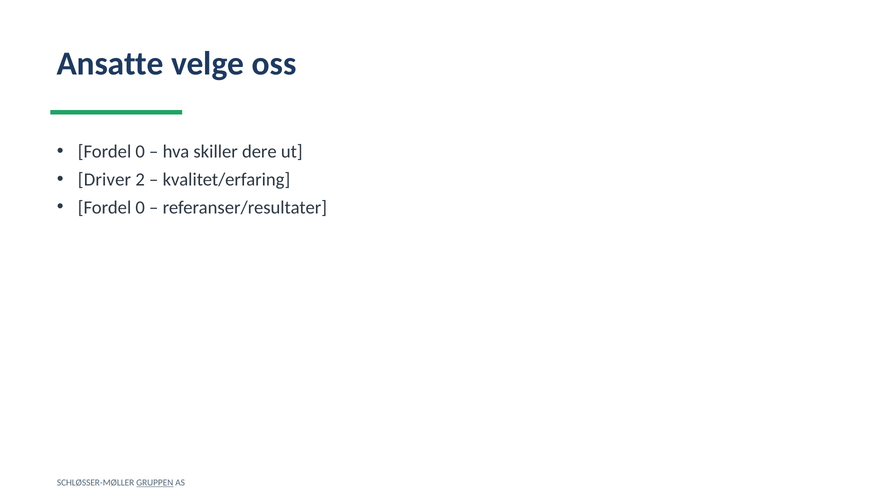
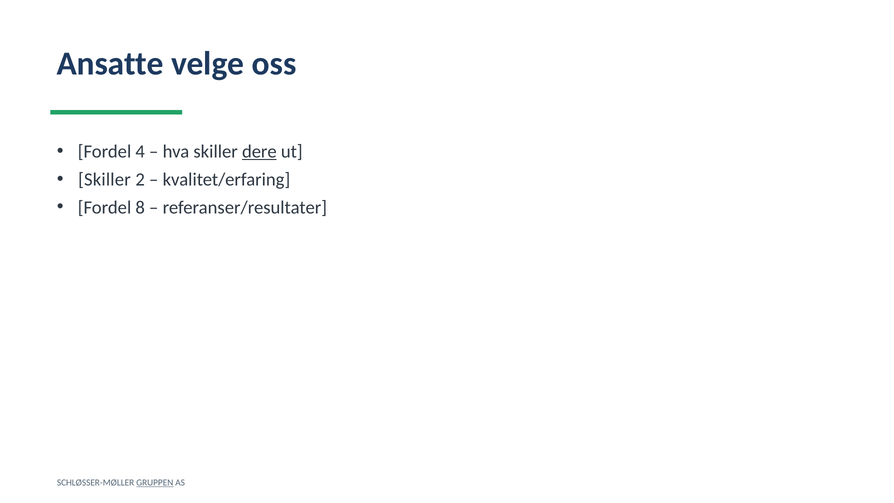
0: 0 -> 4 (140, 151)
dere underline: none -> present (259, 151)
Driver: Driver -> Skiller (104, 179)
0: 0 -> 8 (140, 207)
